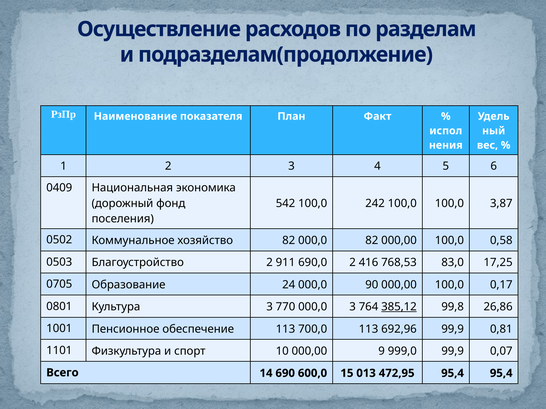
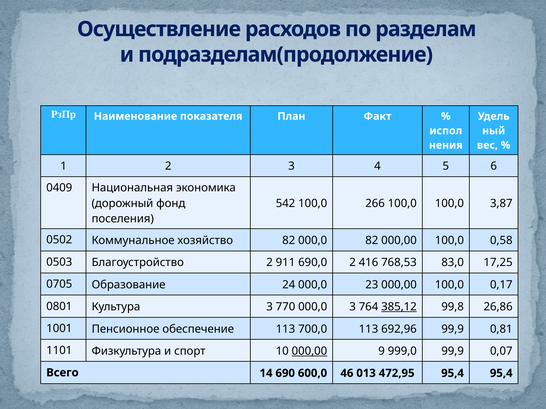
242: 242 -> 266 (375, 204)
90: 90 -> 23 (372, 285)
000,00 underline: none -> present (309, 351)
15: 15 -> 46 (347, 374)
